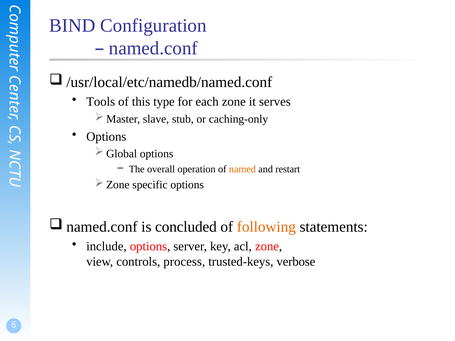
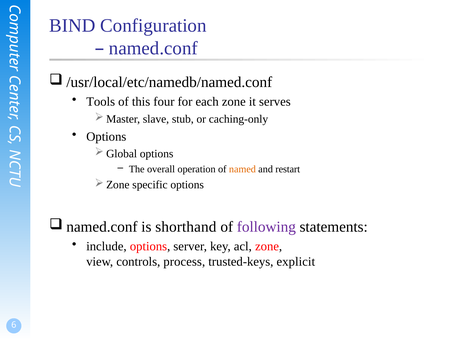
type: type -> four (164, 102)
concluded: concluded -> shorthand (186, 227)
following colour: orange -> purple (266, 227)
verbose: verbose -> explicit (296, 262)
